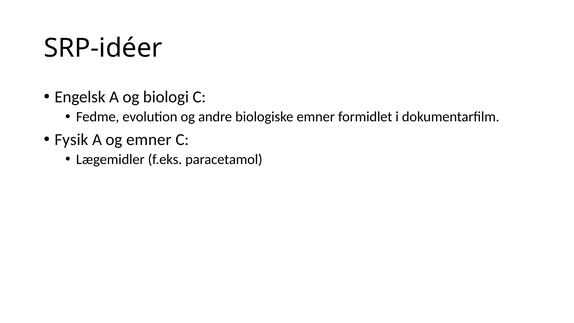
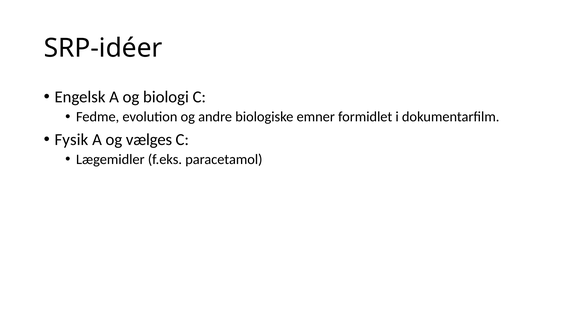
og emner: emner -> vælges (149, 140)
